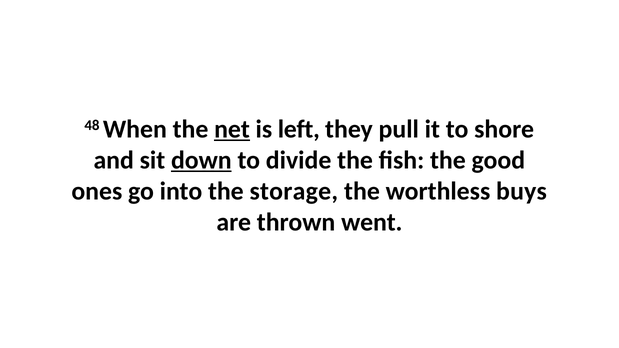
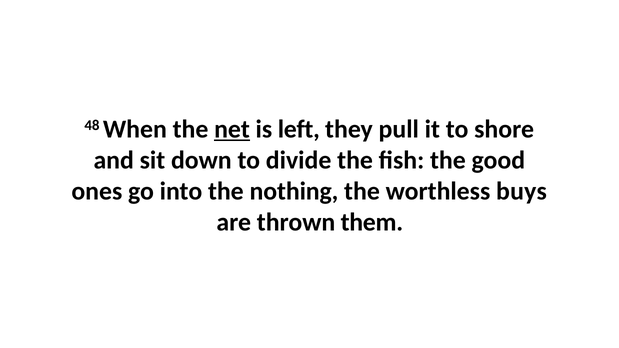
down underline: present -> none (201, 160)
storage: storage -> nothing (294, 191)
went: went -> them (372, 222)
